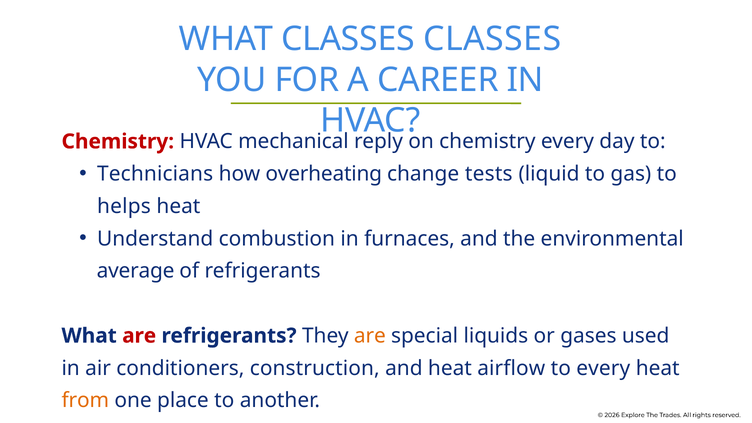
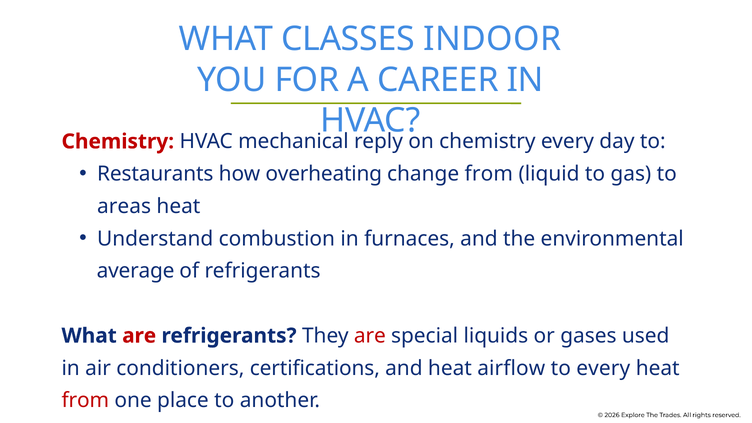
CLASSES CLASSES: CLASSES -> INDOOR (492, 39)
Technicians: Technicians -> Restaurants (155, 174)
change tests: tests -> from (489, 174)
helps: helps -> areas (124, 206)
are colour: orange -> red (370, 336)
construction: construction -> certifications (315, 368)
from colour: orange -> red (85, 400)
